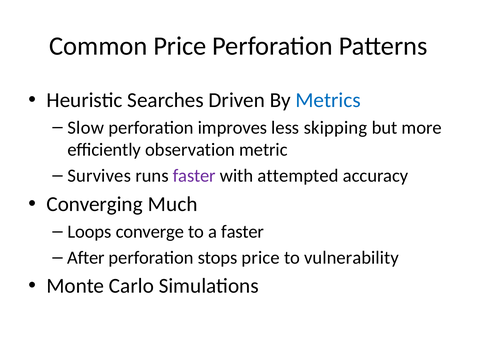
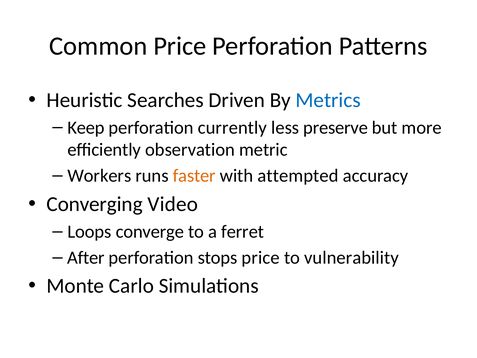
Slow: Slow -> Keep (86, 127)
improves: improves -> currently (232, 127)
skipping: skipping -> preserve (336, 127)
Survives: Survives -> Workers (99, 176)
faster colour: purple -> orange (194, 176)
Much: Much -> Video (173, 204)
a faster: faster -> ferret (243, 231)
